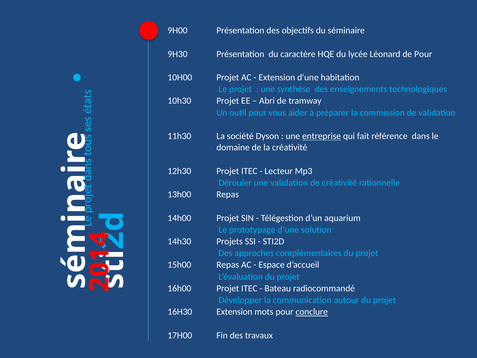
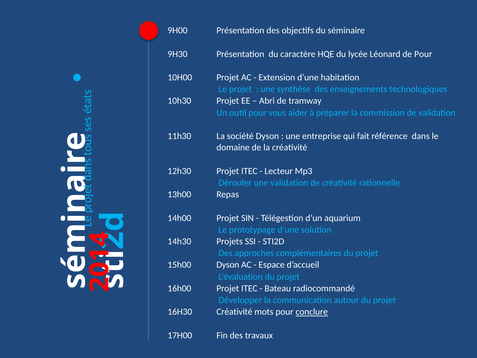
entreprise underline: present -> none (322, 136)
15h00 Repas: Repas -> Dyson (228, 265)
16H30 Extension: Extension -> Créativité (234, 312)
